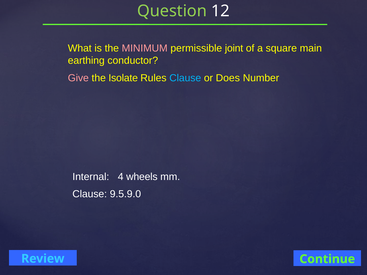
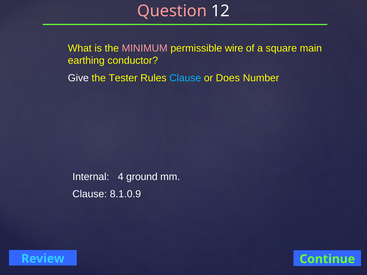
Question colour: light green -> pink (172, 11)
joint: joint -> wire (234, 48)
Give colour: pink -> white (78, 78)
Isolate: Isolate -> Tester (123, 78)
wheels: wheels -> ground (142, 177)
9.5.9.0: 9.5.9.0 -> 8.1.0.9 (125, 194)
